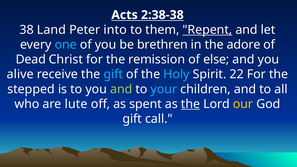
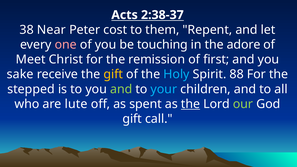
2:38-38: 2:38-38 -> 2:38-37 (162, 15)
Land: Land -> Near (51, 30)
into: into -> cost (115, 30)
Repent underline: present -> none (207, 30)
one colour: light blue -> pink (66, 45)
brethren: brethren -> touching (162, 45)
Dead: Dead -> Meet (31, 59)
else: else -> first (216, 59)
alive: alive -> sake (20, 74)
gift colour: light blue -> yellow (113, 74)
22: 22 -> 88 (237, 74)
our colour: yellow -> light green (243, 104)
